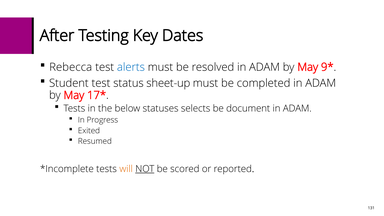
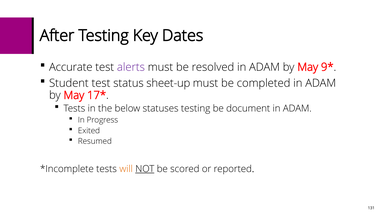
Rebecca: Rebecca -> Accurate (71, 67)
alerts colour: blue -> purple (131, 67)
statuses selects: selects -> testing (196, 108)
